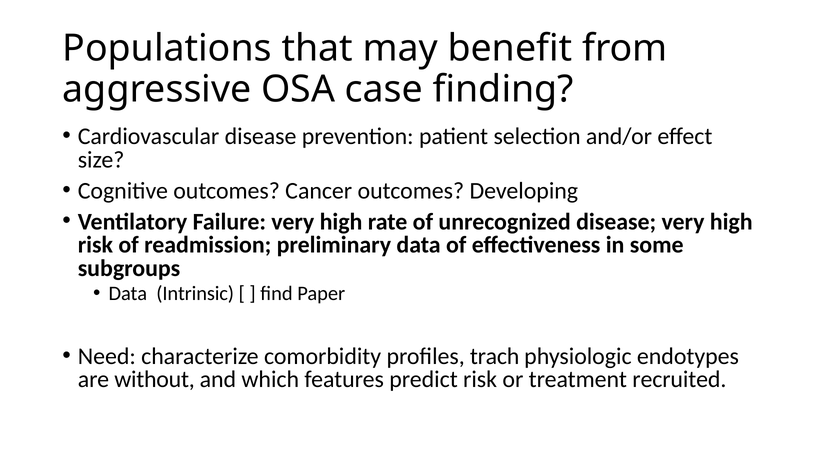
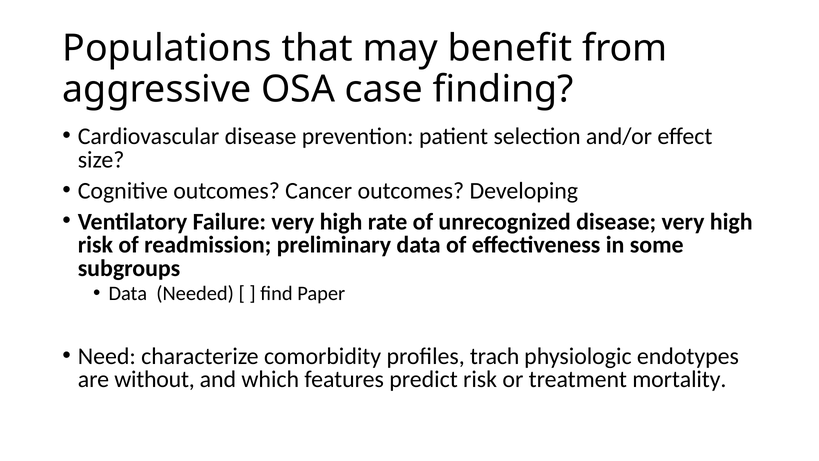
Intrinsic: Intrinsic -> Needed (195, 293)
recruited: recruited -> mortality (679, 379)
